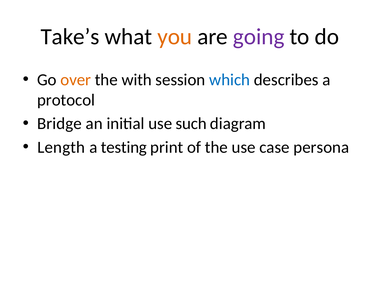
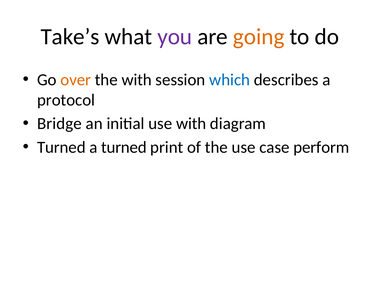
you colour: orange -> purple (175, 37)
going colour: purple -> orange (259, 37)
use such: such -> with (191, 124)
Length: Length -> Turned (61, 147)
a testing: testing -> turned (124, 147)
persona: persona -> perform (321, 147)
